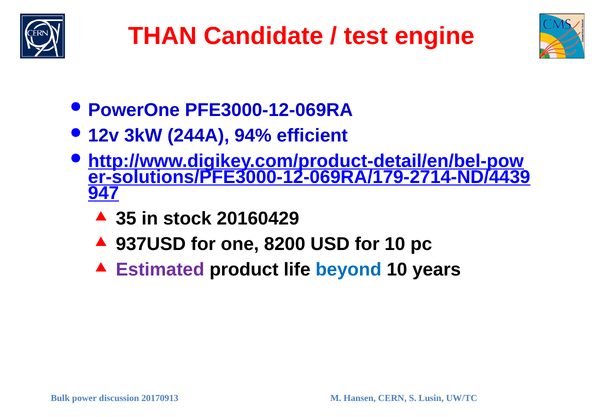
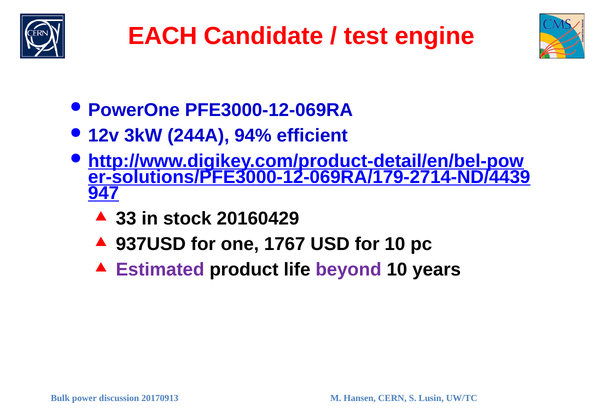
THAN: THAN -> EACH (163, 36)
35: 35 -> 33 (126, 219)
8200: 8200 -> 1767 (285, 244)
beyond colour: blue -> purple (349, 270)
